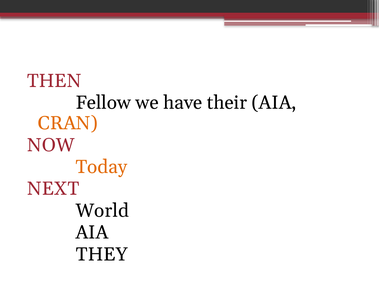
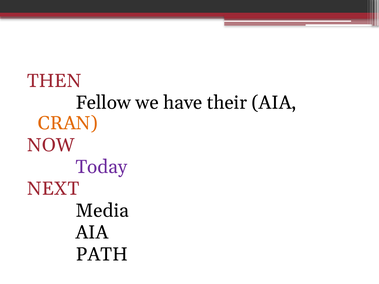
Today colour: orange -> purple (101, 167)
World: World -> Media (102, 211)
THEY: THEY -> PATH (102, 255)
